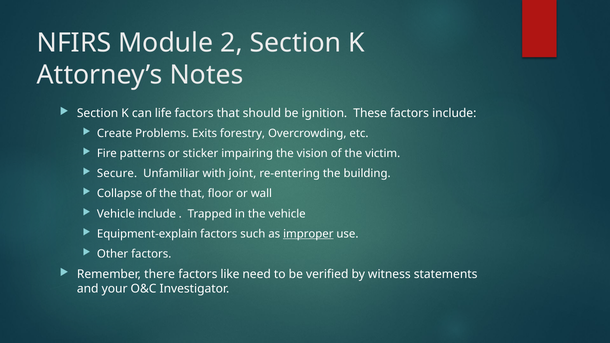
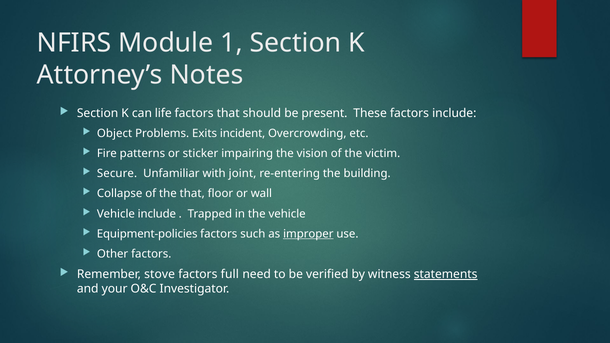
2: 2 -> 1 (232, 43)
ignition: ignition -> present (324, 113)
Create: Create -> Object (115, 134)
forestry: forestry -> incident (243, 134)
Equipment-explain: Equipment-explain -> Equipment-policies (147, 234)
there: there -> stove (160, 275)
like: like -> full (230, 275)
statements underline: none -> present (446, 275)
